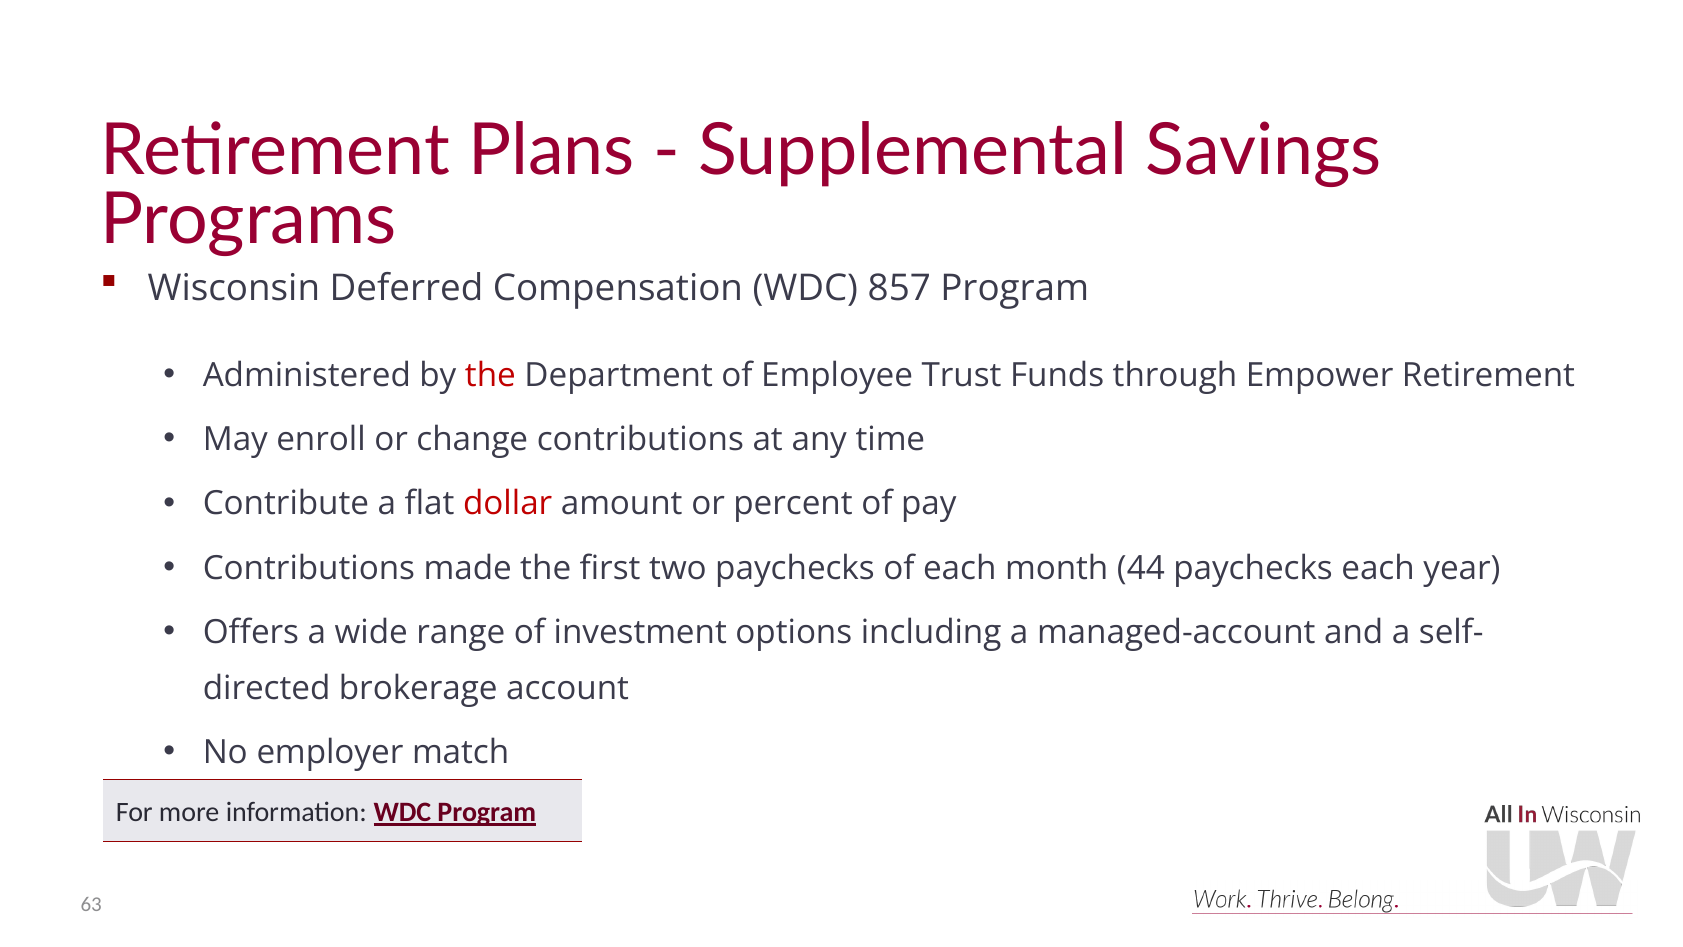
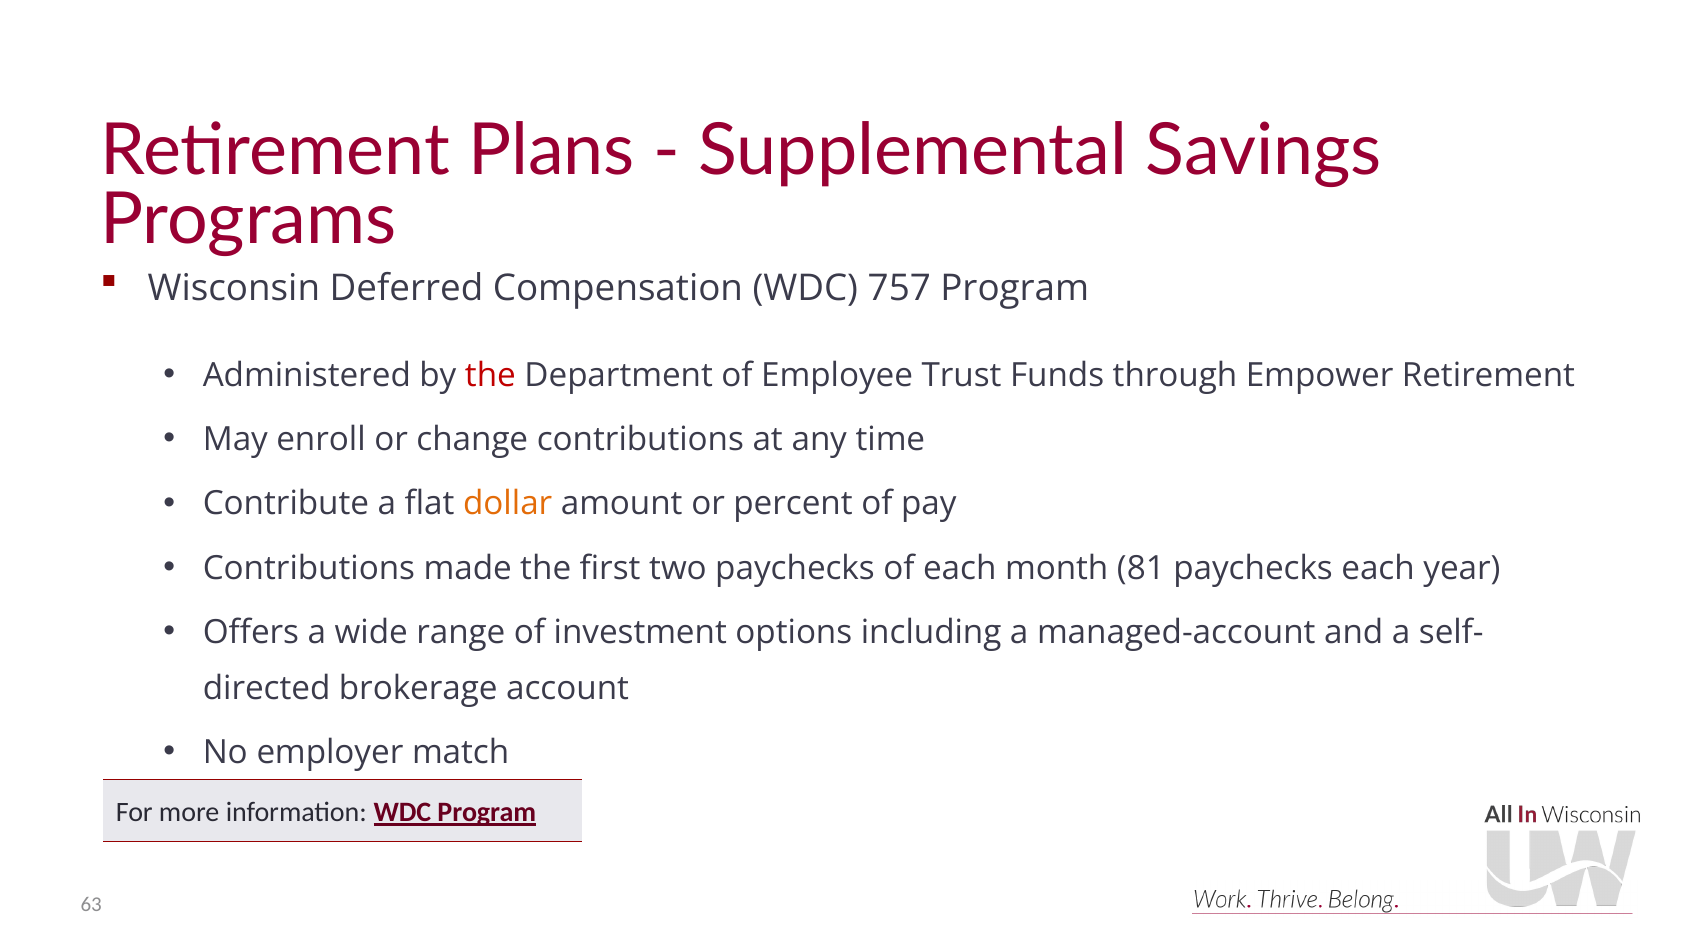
857: 857 -> 757 (899, 288)
dollar colour: red -> orange (508, 504)
44: 44 -> 81 (1141, 568)
